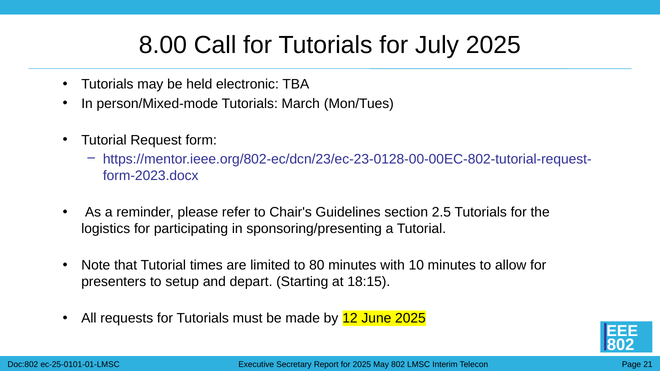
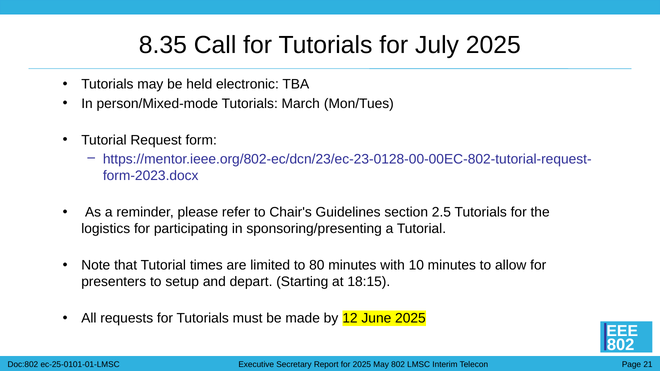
8.00: 8.00 -> 8.35 (163, 45)
